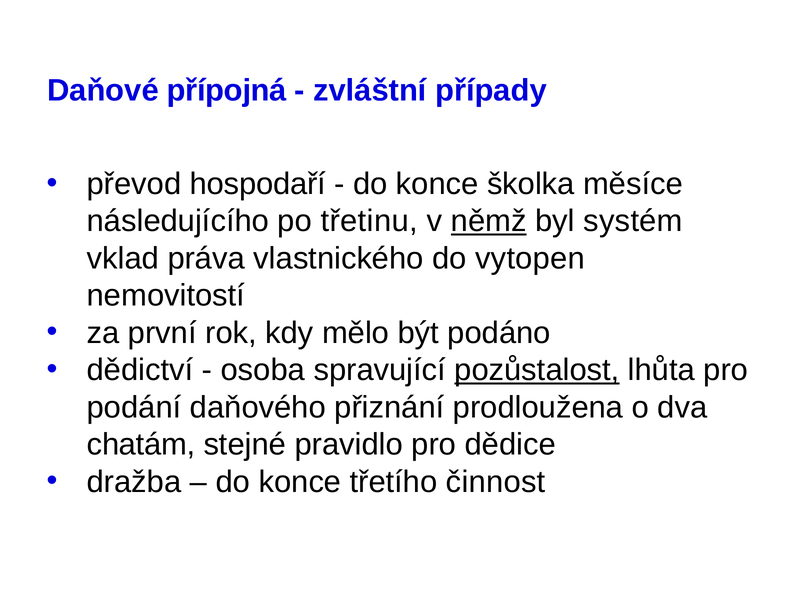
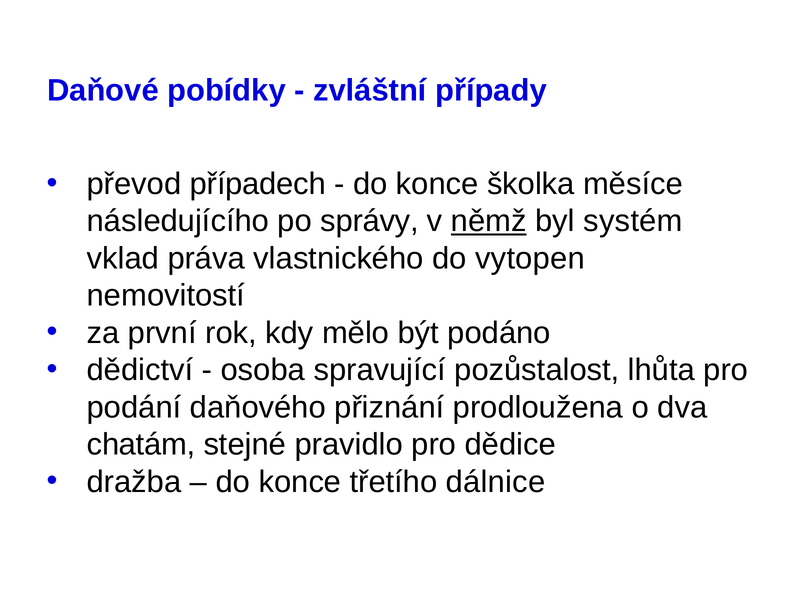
přípojná: přípojná -> pobídky (227, 91)
hospodaří: hospodaří -> případech (258, 184)
třetinu: třetinu -> správy (370, 221)
pozůstalost underline: present -> none (537, 370)
činnost: činnost -> dálnice (496, 482)
